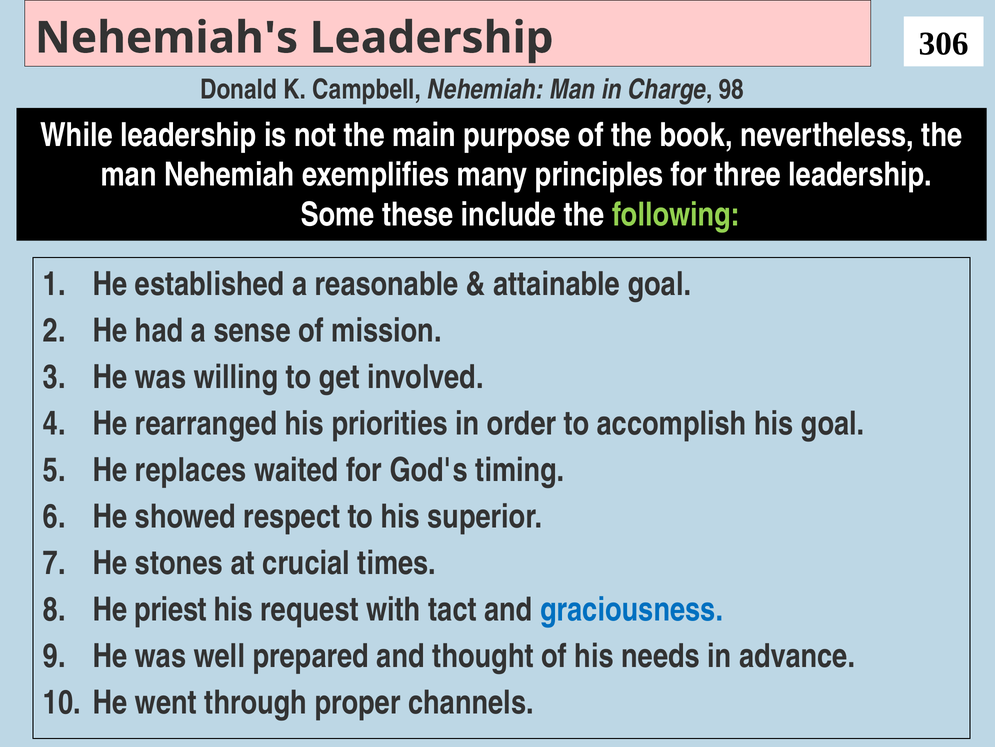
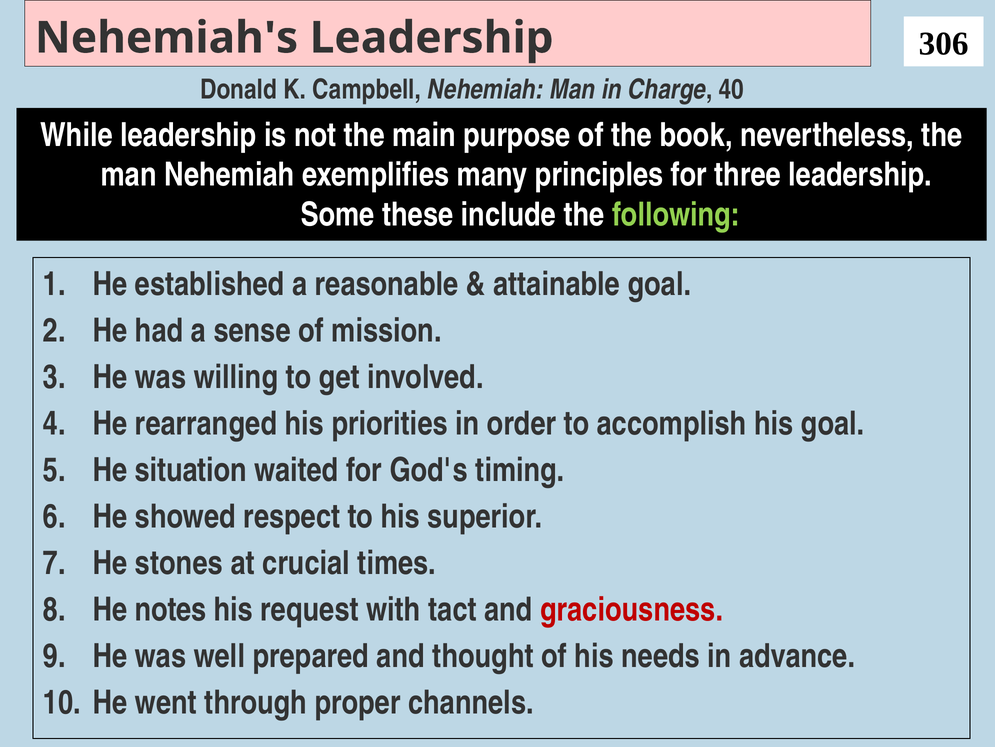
98: 98 -> 40 (731, 90)
replaces: replaces -> situation (191, 470)
priest: priest -> notes (171, 609)
graciousness colour: blue -> red (632, 609)
